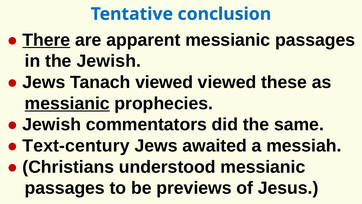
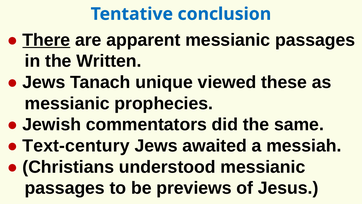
the Jewish: Jewish -> Written (109, 61)
Tanach viewed: viewed -> unique (164, 82)
messianic underline: present -> none (67, 103)
